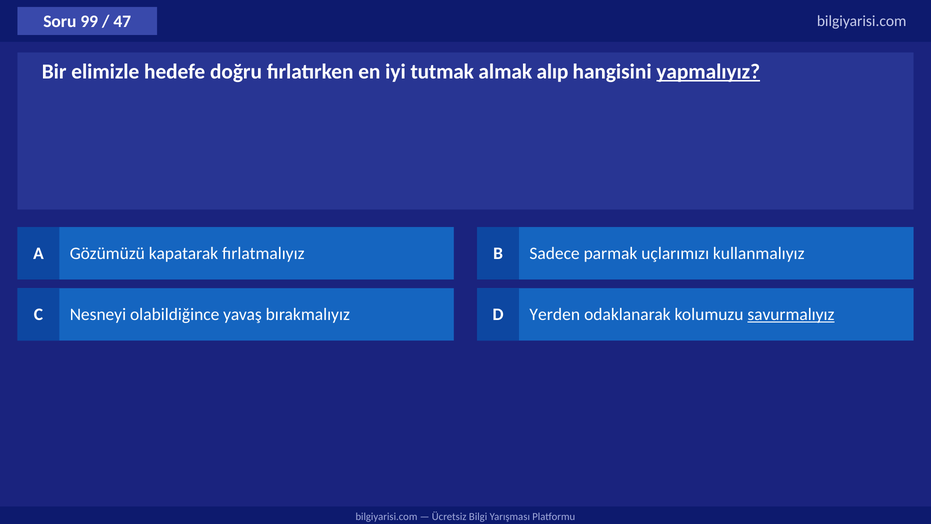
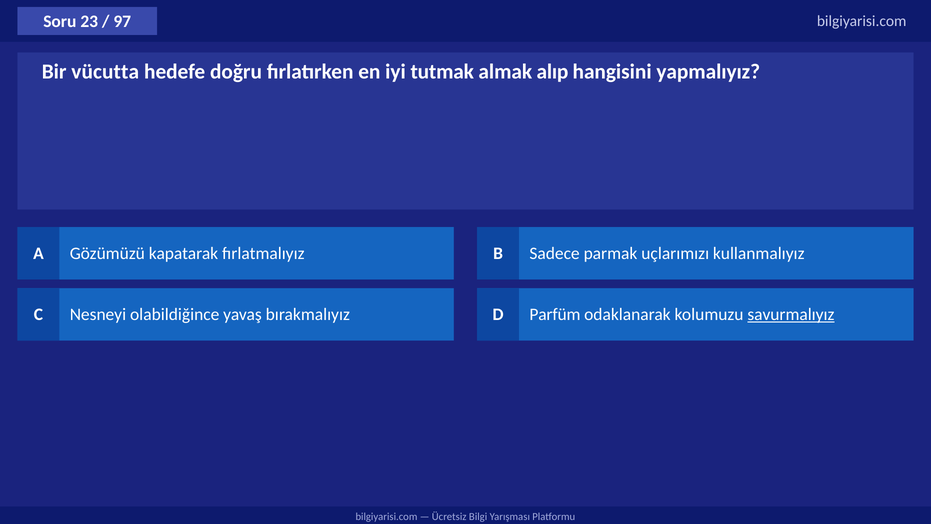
99: 99 -> 23 (89, 21)
47: 47 -> 97 (122, 21)
elimizle: elimizle -> vücutta (105, 72)
yapmalıyız underline: present -> none (708, 72)
Yerden: Yerden -> Parfüm (555, 314)
